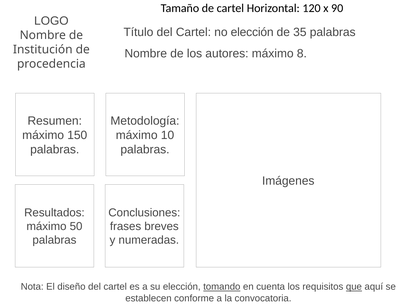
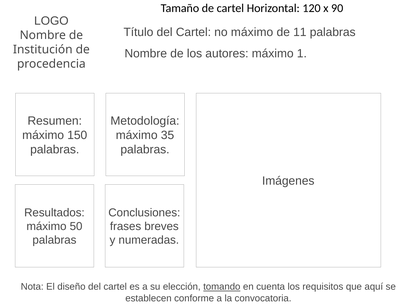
no elección: elección -> máximo (252, 32)
35: 35 -> 11 (300, 32)
8: 8 -> 1 (302, 53)
10: 10 -> 35 (168, 135)
que underline: present -> none (354, 286)
